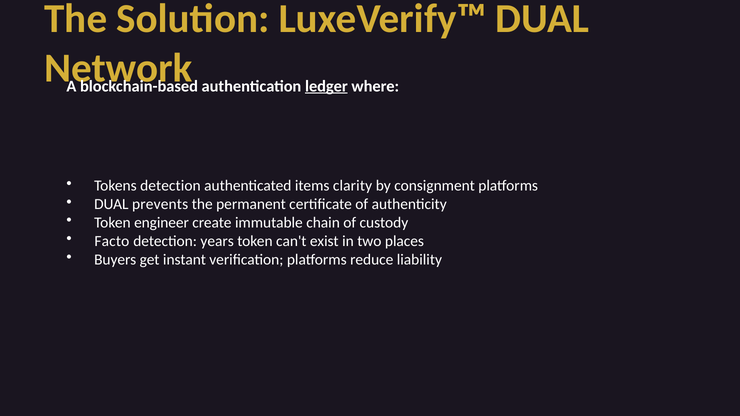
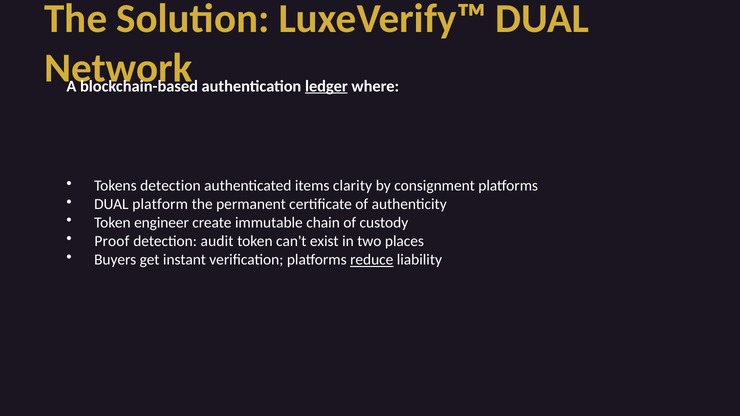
prevents: prevents -> platform (160, 205)
Facto: Facto -> Proof (112, 242)
years: years -> audit (217, 242)
reduce underline: none -> present (372, 260)
